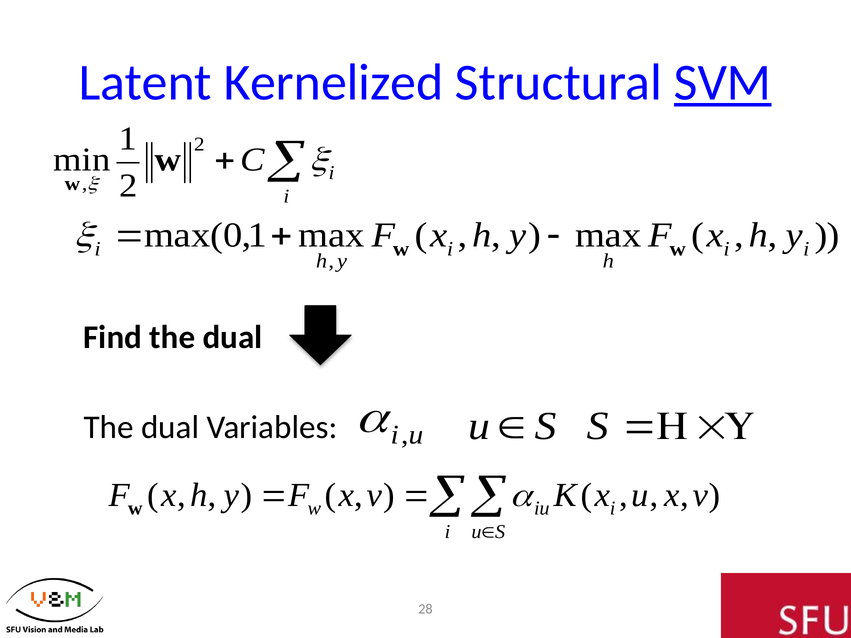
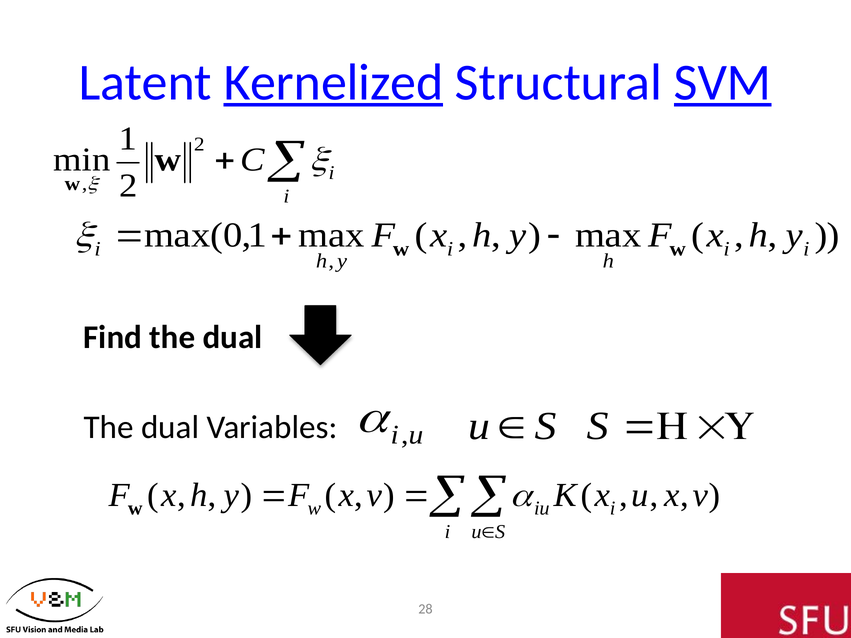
Kernelized underline: none -> present (333, 82)
